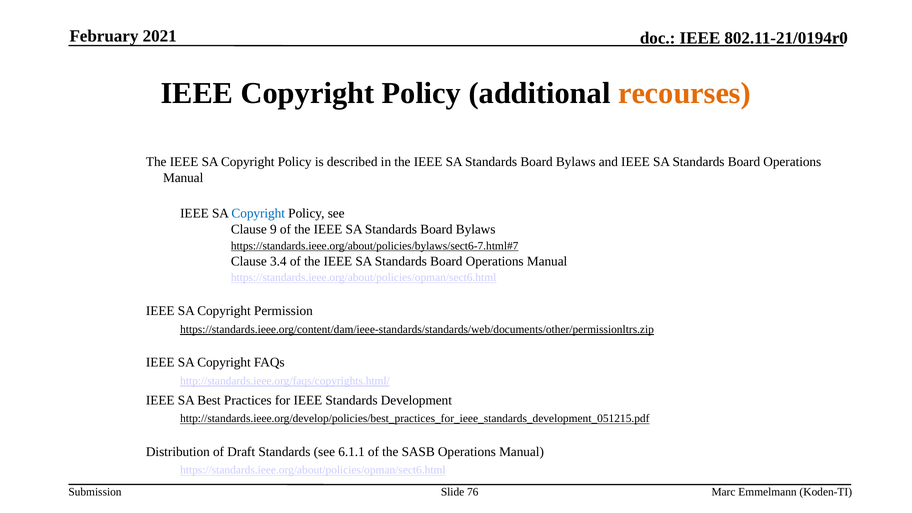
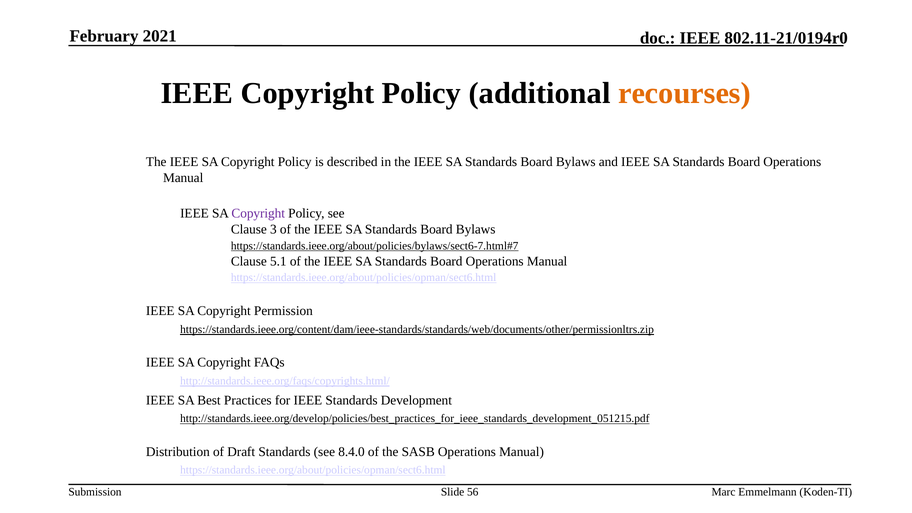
Copyright colour: blue -> purple (258, 213)
9: 9 -> 3 (273, 229)
3.4: 3.4 -> 5.1 (278, 261)
6.1.1: 6.1.1 -> 8.4.0 (351, 452)
76: 76 -> 56 (473, 492)
